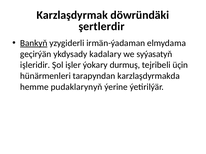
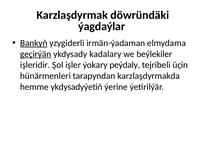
şertlerdir: şertlerdir -> ýagdaýlar (102, 26)
geçirýän underline: none -> present (36, 54)
syýasatyň: syýasatyň -> beýlekiler (154, 54)
durmuş: durmuş -> peýdaly (125, 65)
pudaklarynyň: pudaklarynyň -> ykdysadyýetiň (77, 87)
